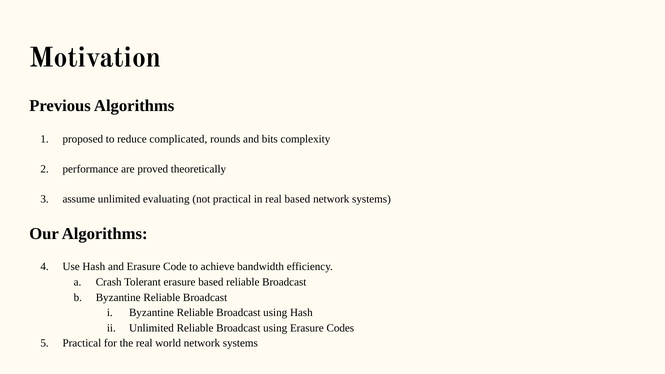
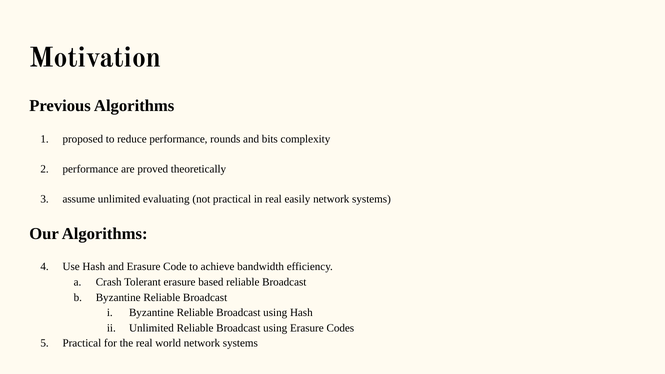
reduce complicated: complicated -> performance (178, 139)
real based: based -> easily (297, 199)
